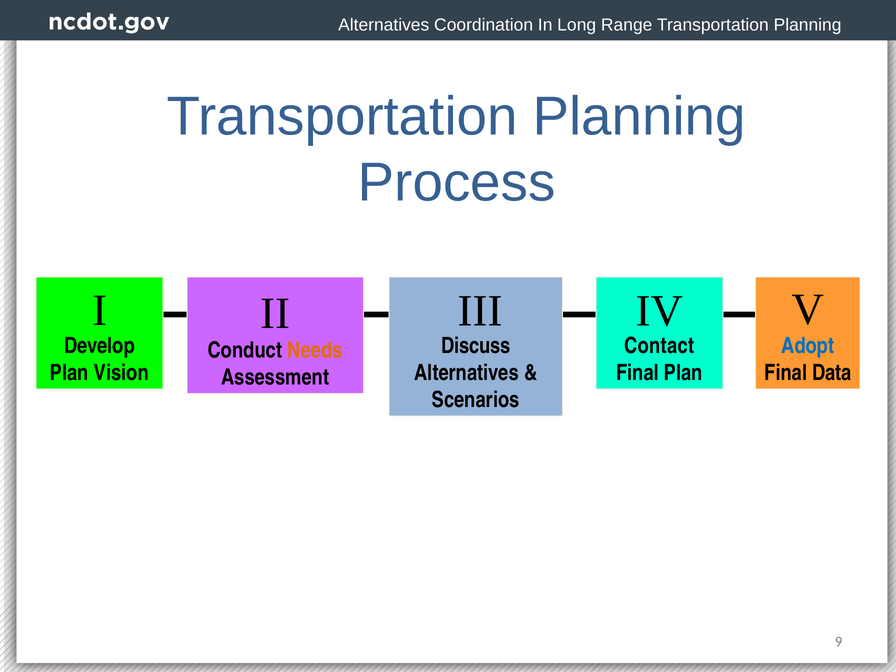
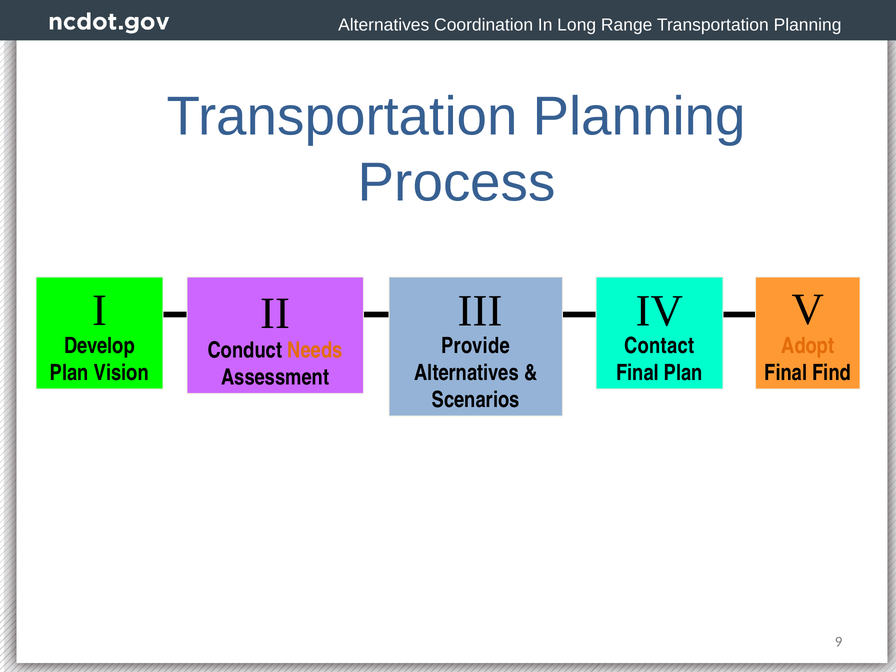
Discuss: Discuss -> Provide (476, 346)
Adopt colour: blue -> orange (808, 346)
Data: Data -> Find (832, 373)
